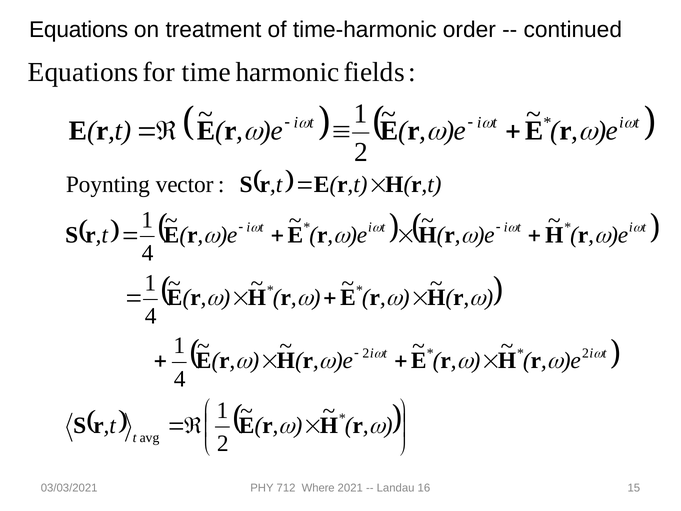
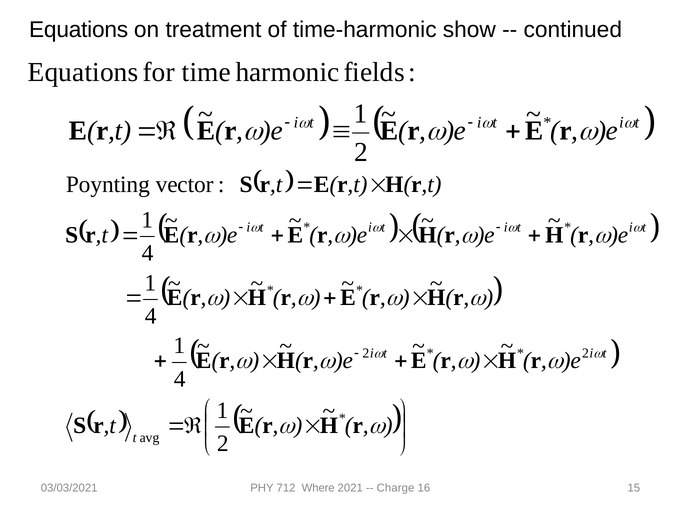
order: order -> show (469, 30)
Landau: Landau -> Charge (396, 488)
